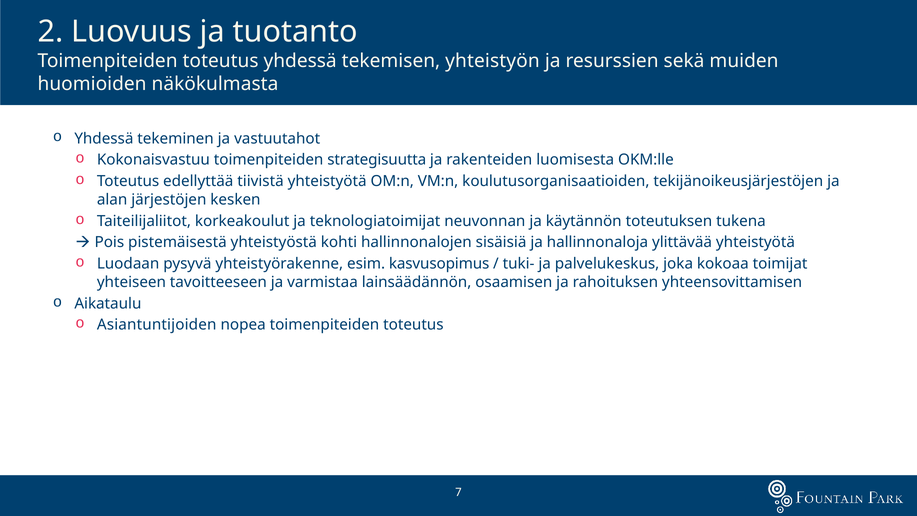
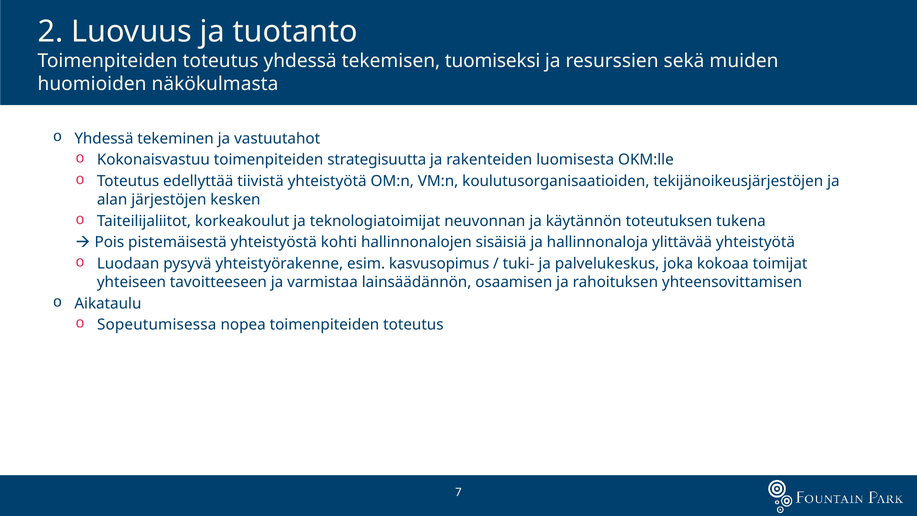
yhteistyön: yhteistyön -> tuomiseksi (493, 61)
Asiantuntijoiden: Asiantuntijoiden -> Sopeutumisessa (157, 325)
